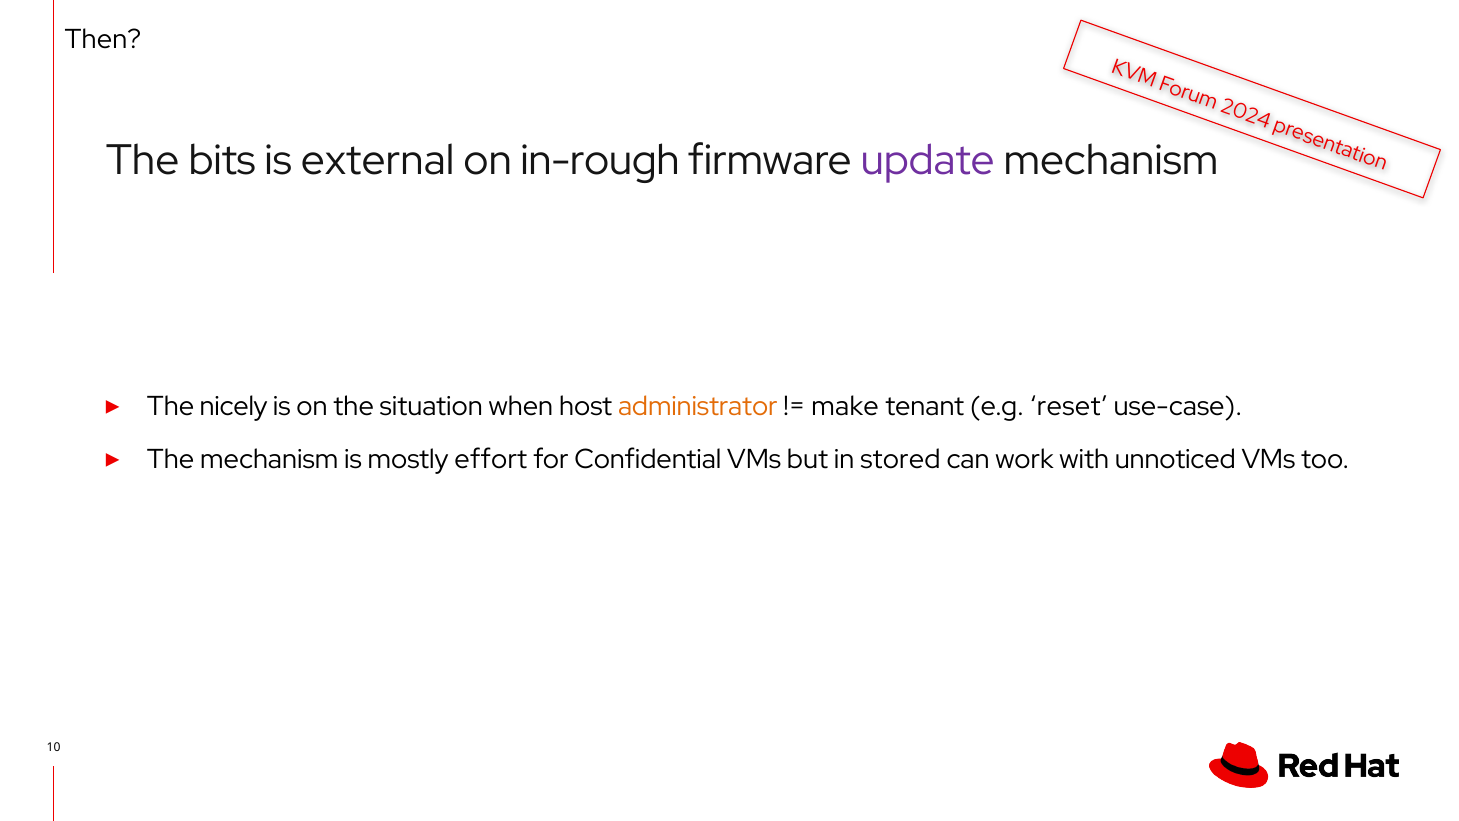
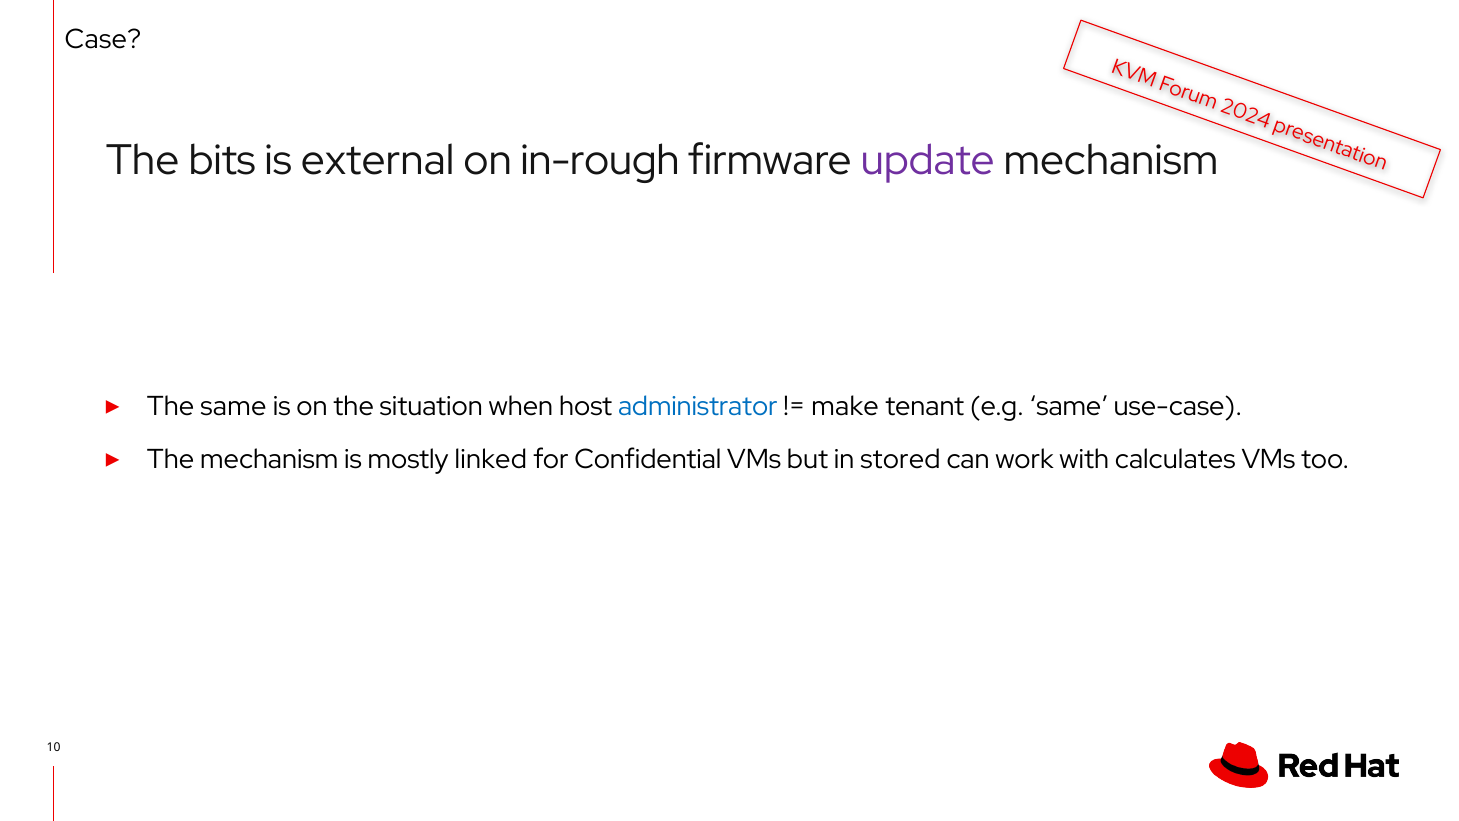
Then: Then -> Case (103, 40)
The nicely: nicely -> same (233, 406)
administrator colour: orange -> blue (698, 406)
e.g reset: reset -> same (1069, 406)
effort: effort -> linked (491, 460)
unnoticed: unnoticed -> calculates (1175, 460)
